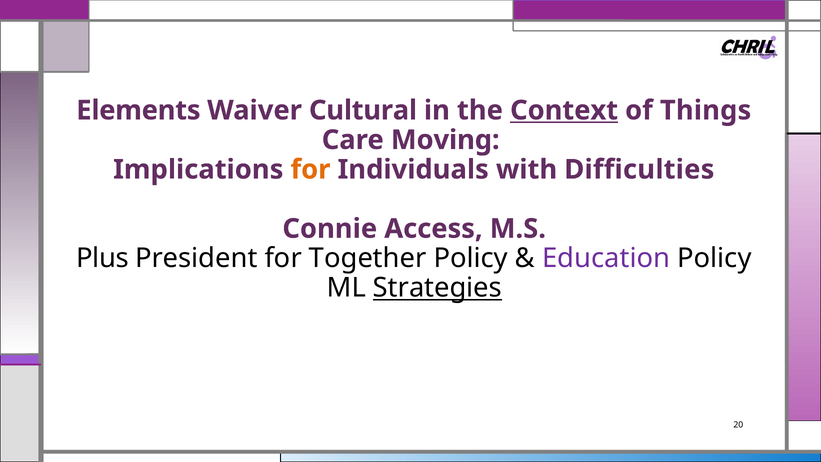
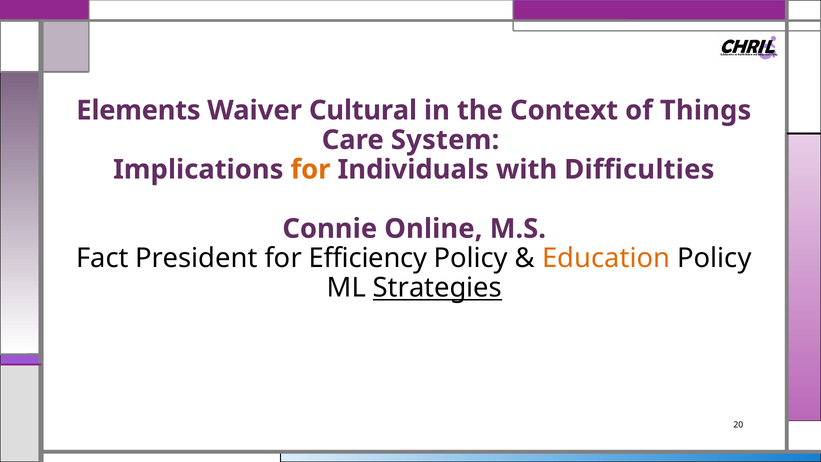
Context underline: present -> none (564, 110)
Moving: Moving -> System (445, 140)
Access: Access -> Online (433, 229)
Plus: Plus -> Fact (102, 258)
Together: Together -> Efficiency (368, 258)
Education colour: purple -> orange (606, 258)
